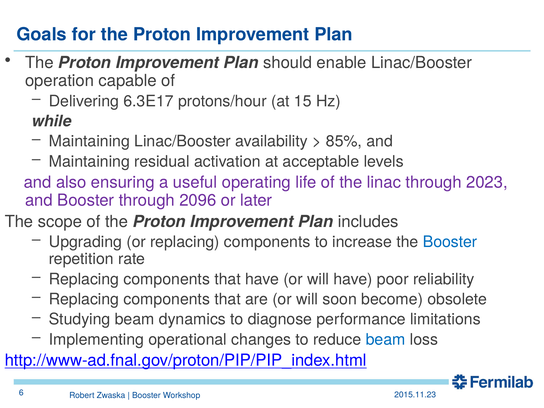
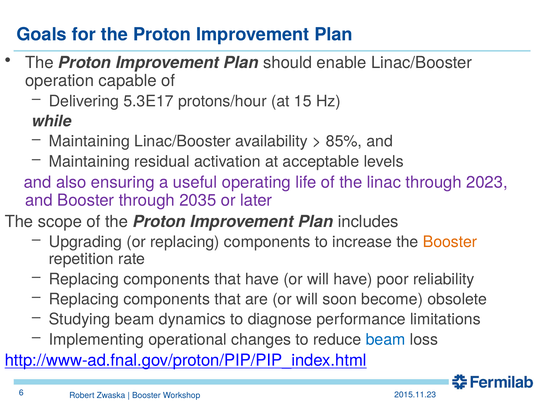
6.3E17: 6.3E17 -> 5.3E17 (149, 101)
2096: 2096 -> 2035 (198, 200)
Booster colour: blue -> orange (450, 242)
